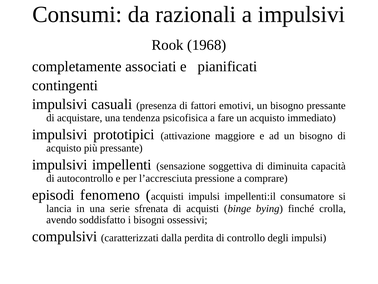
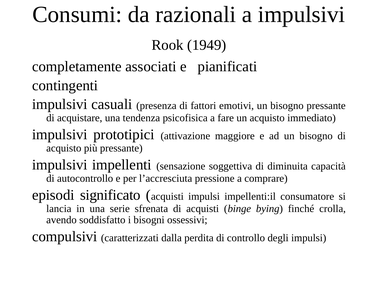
1968: 1968 -> 1949 (207, 45)
fenomeno: fenomeno -> significato (110, 195)
